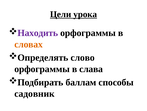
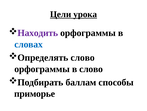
словах colour: orange -> blue (29, 44)
в слава: слава -> слово (91, 69)
садовник: садовник -> приморье (35, 93)
